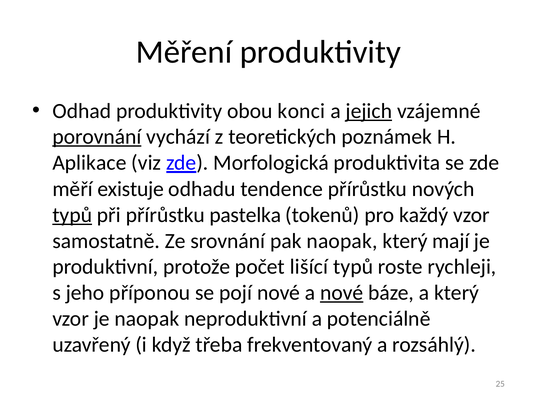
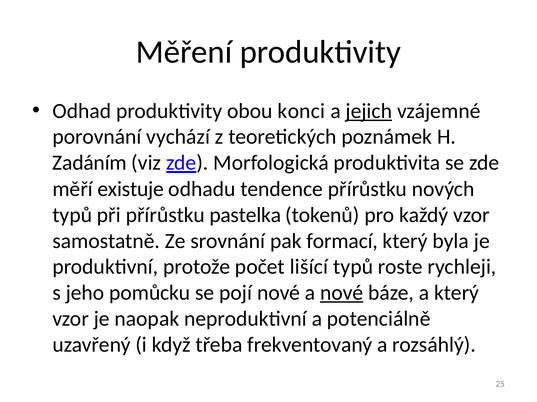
porovnání underline: present -> none (97, 137)
Aplikace: Aplikace -> Zadáním (90, 163)
typů underline: present -> none (72, 215)
pak naopak: naopak -> formací (342, 241)
mají: mají -> byla (451, 241)
příponou: příponou -> pomůcku (150, 293)
